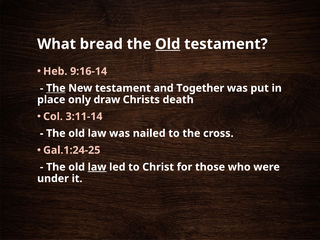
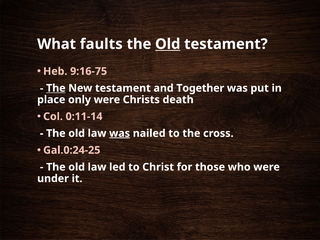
bread: bread -> faults (101, 44)
9:16-14: 9:16-14 -> 9:16-75 (89, 71)
only draw: draw -> were (107, 100)
3:11-14: 3:11-14 -> 0:11-14 (84, 117)
was underline: none -> present (120, 133)
Gal.1:24-25: Gal.1:24-25 -> Gal.0:24-25 (72, 150)
law underline: present -> none (97, 167)
